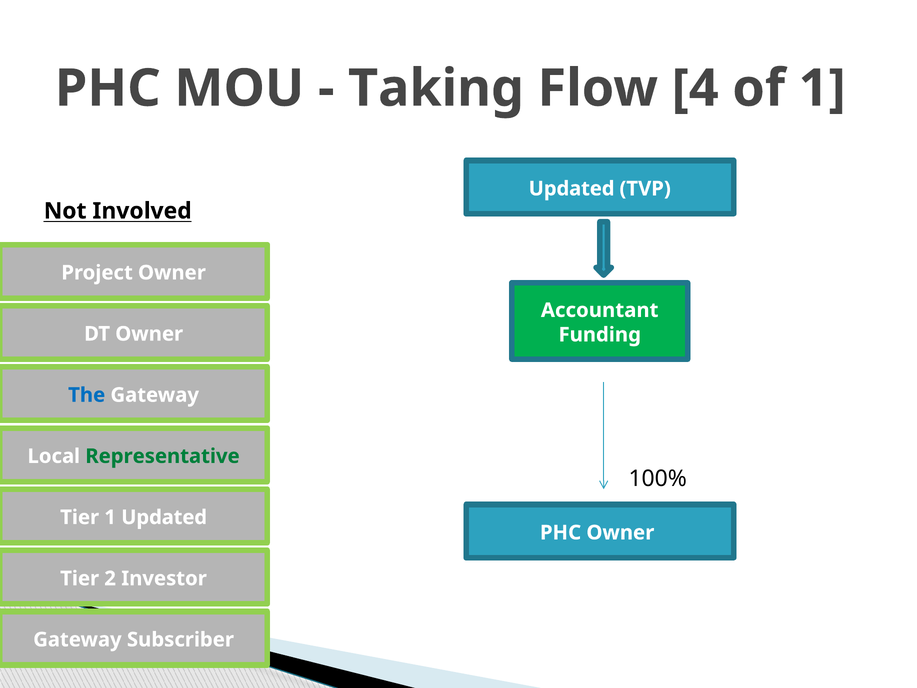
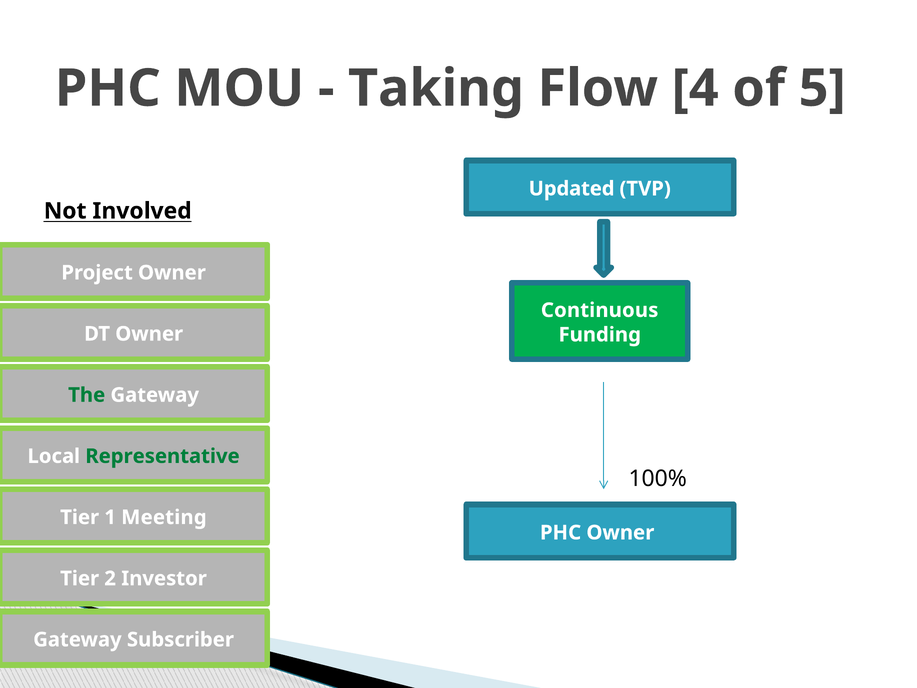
of 1: 1 -> 5 (822, 88)
Accountant: Accountant -> Continuous (600, 310)
The colour: blue -> green (87, 395)
1 Updated: Updated -> Meeting (164, 517)
